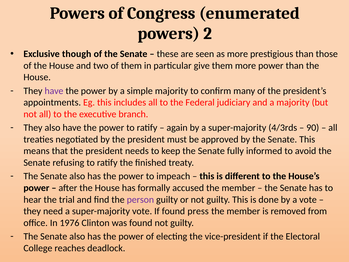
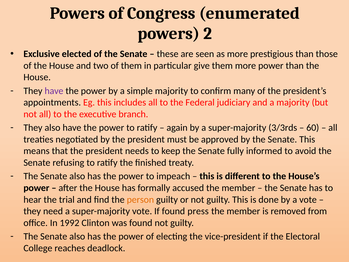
though: though -> elected (77, 54)
4/3rds: 4/3rds -> 3/3rds (283, 128)
90: 90 -> 60 (313, 128)
person colour: purple -> orange (140, 199)
1976: 1976 -> 1992 (70, 223)
